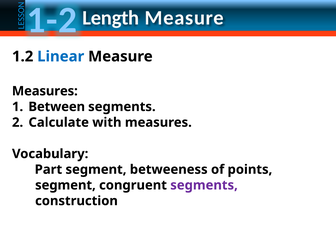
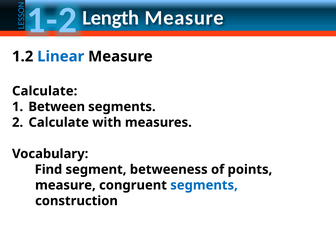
Measures: Measures -> Calculate (45, 91)
Part: Part -> Find (48, 169)
segment: segment -> measure (65, 185)
segments colour: purple -> blue (204, 185)
